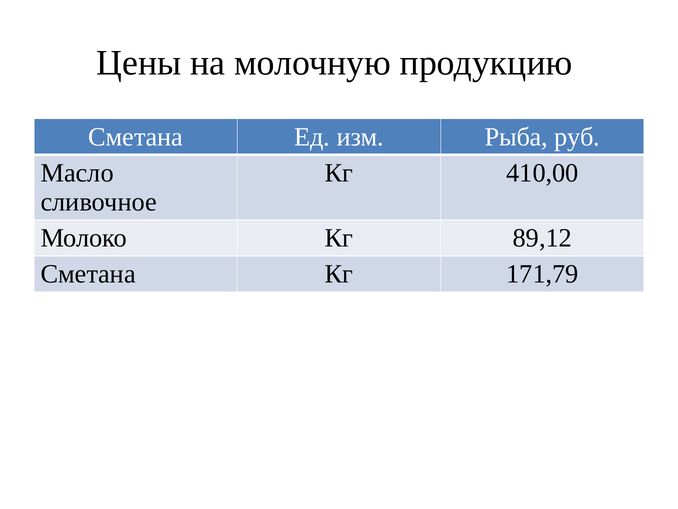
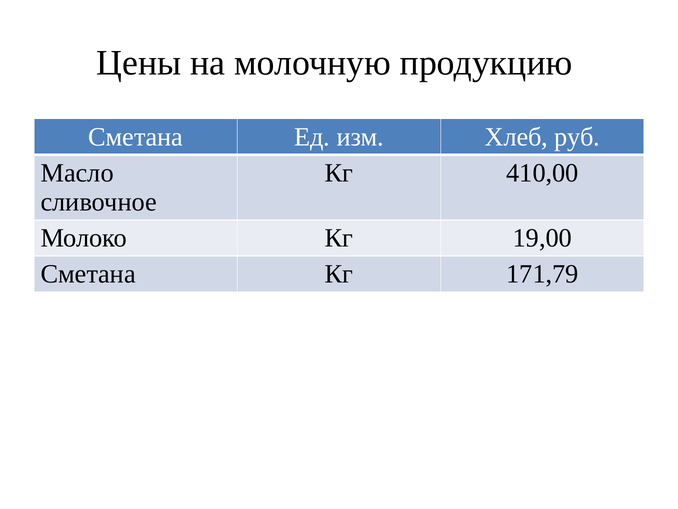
Рыба: Рыба -> Хлеб (516, 137)
89,12: 89,12 -> 19,00 (542, 238)
